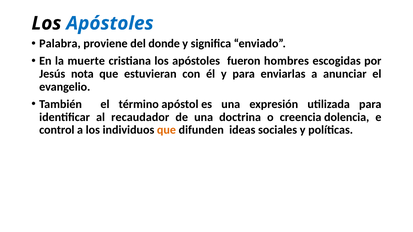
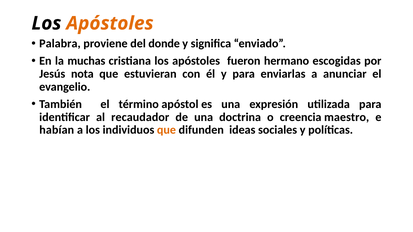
Apóstoles colour: blue -> orange (110, 23)
muerte: muerte -> muchas (86, 61)
hombres: hombres -> hermano (287, 61)
dolencia: dolencia -> maestro (347, 117)
control: control -> habían (57, 130)
